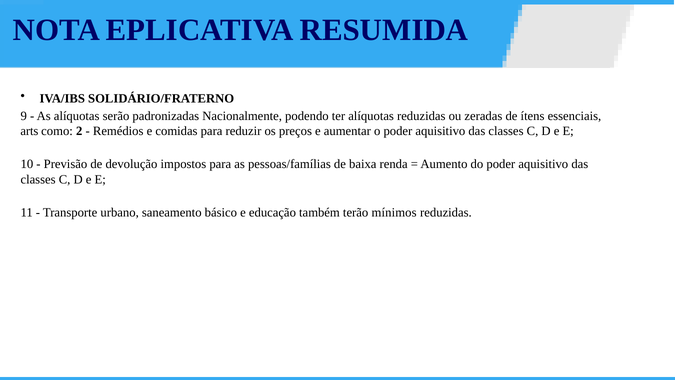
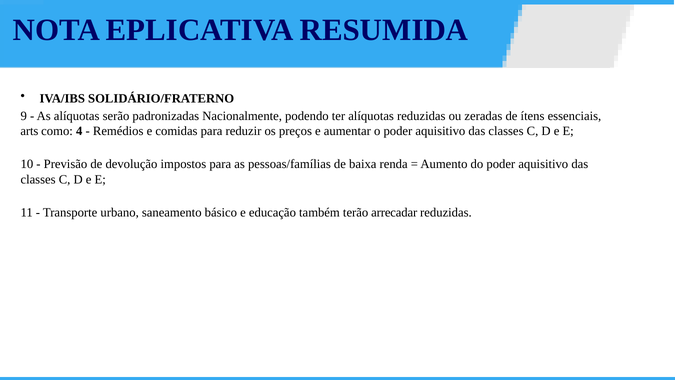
2: 2 -> 4 (79, 131)
mínimos: mínimos -> arrecadar (394, 212)
